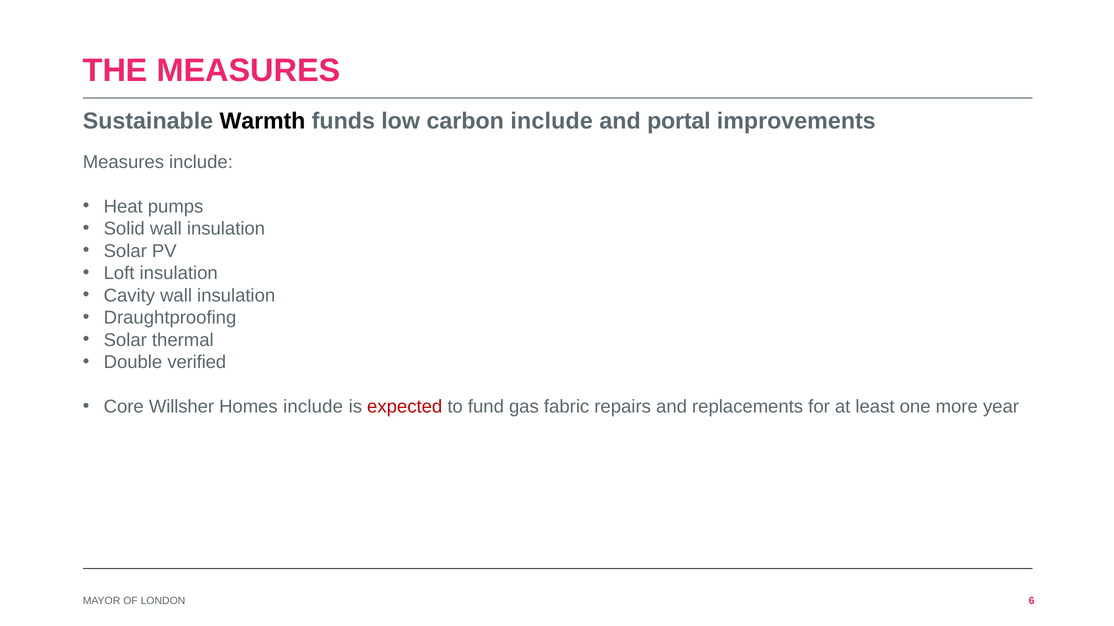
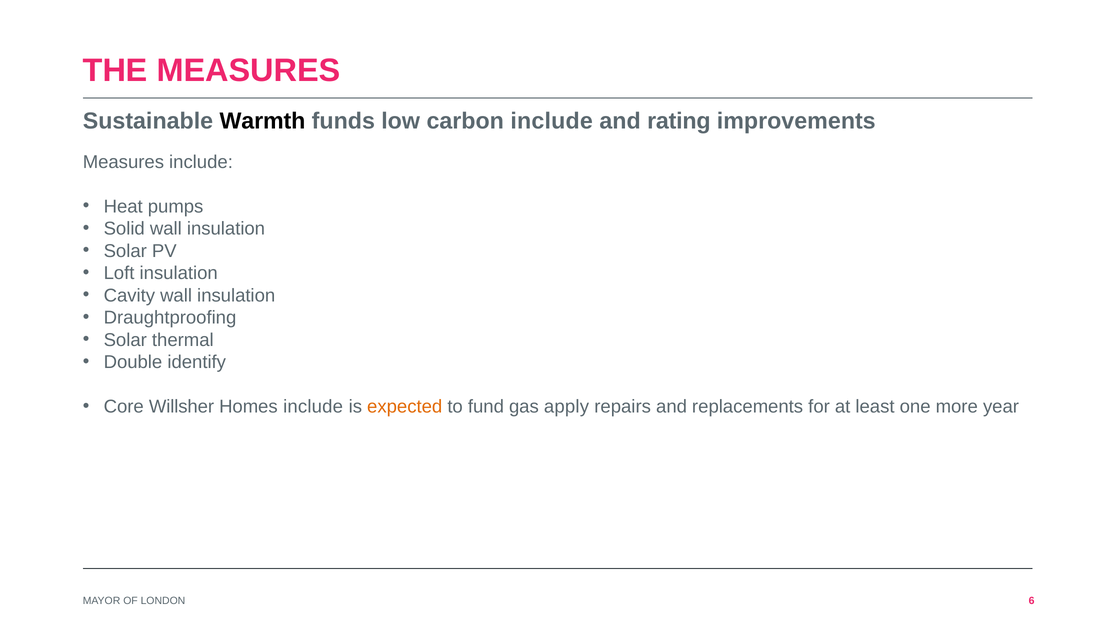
portal: portal -> rating (679, 121)
verified: verified -> identify (197, 363)
expected colour: red -> orange (405, 407)
fabric: fabric -> apply (567, 407)
